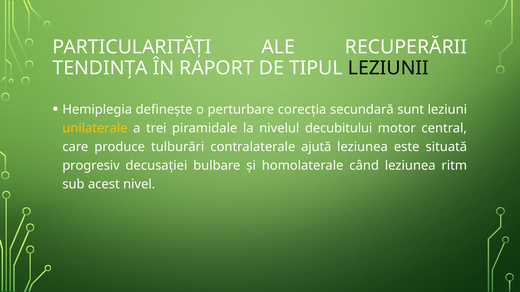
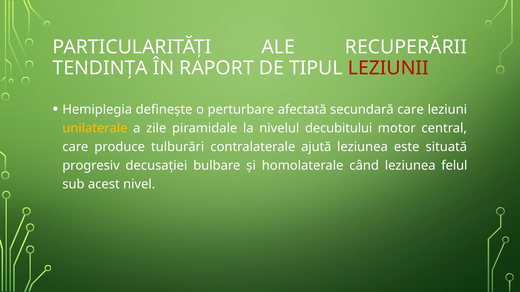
LEZIUNII colour: black -> red (388, 68)
corecția: corecția -> afectată (302, 110)
secundară sunt: sunt -> care (411, 110)
trei: trei -> zile (156, 128)
ritm: ritm -> felul (454, 166)
